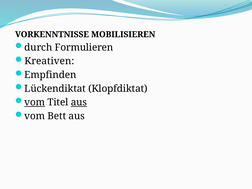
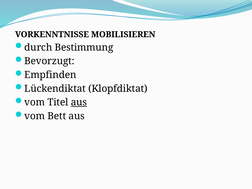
Formulieren: Formulieren -> Bestimmung (84, 47)
Kreativen: Kreativen -> Bevorzugt (49, 61)
vom underline: present -> none (35, 102)
